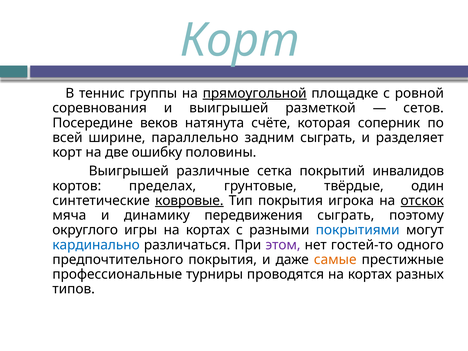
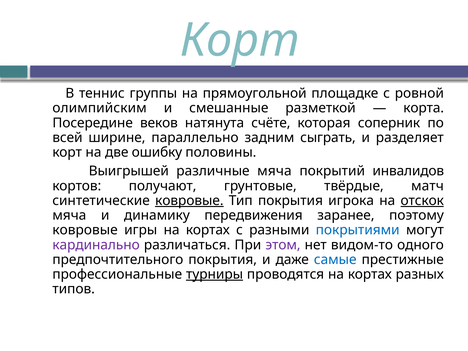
прямоугольной underline: present -> none (255, 93)
соревнования: соревнования -> олимпийским (100, 108)
и выигрышей: выигрышей -> смешанные (229, 108)
сетов: сетов -> корта (424, 108)
различные сетка: сетка -> мяча (274, 171)
пределах: пределах -> получают (163, 186)
один: один -> матч (427, 186)
передвижения сыграть: сыграть -> заранее (346, 215)
округлого: округлого -> ковровые (85, 230)
кардинально colour: blue -> purple (96, 245)
гостей-то: гостей-то -> видом-то (362, 245)
самые colour: orange -> blue (335, 260)
турниры underline: none -> present (215, 274)
